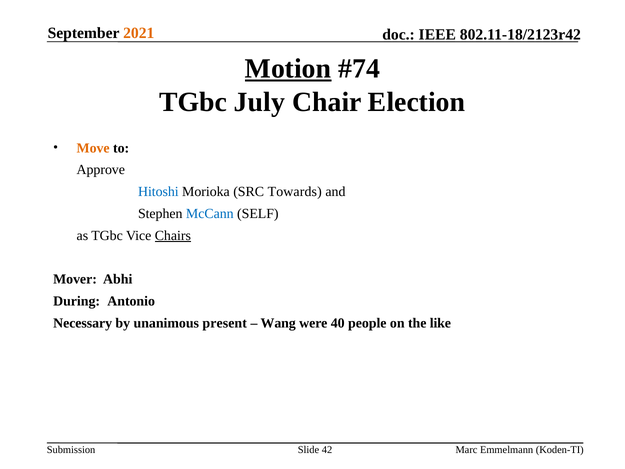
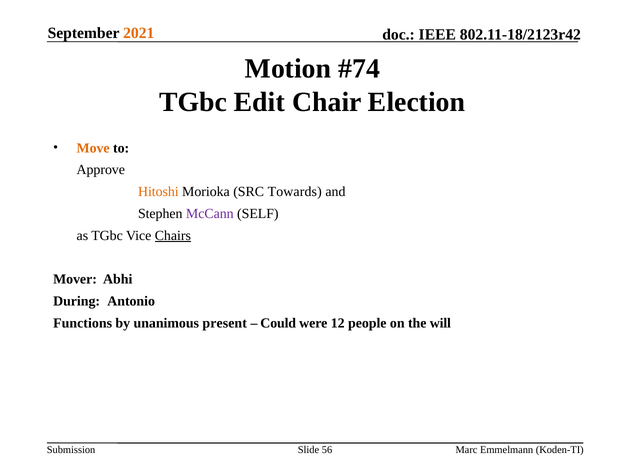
Motion underline: present -> none (288, 69)
July: July -> Edit (259, 102)
Hitoshi colour: blue -> orange (158, 192)
McCann colour: blue -> purple (210, 213)
Necessary: Necessary -> Functions (83, 323)
Wang: Wang -> Could (278, 323)
40: 40 -> 12 (338, 323)
like: like -> will (440, 323)
42: 42 -> 56 (327, 450)
